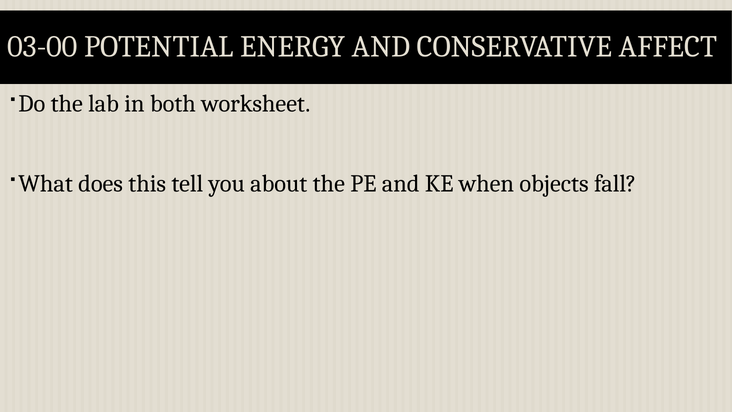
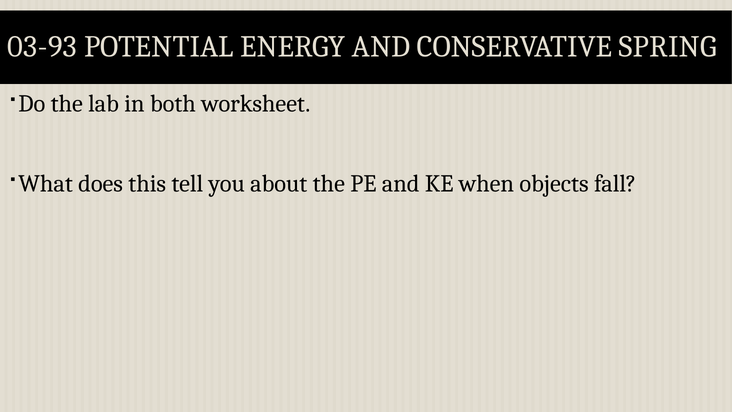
03-00: 03-00 -> 03-93 (42, 47)
AFFECT: AFFECT -> SPRING (668, 47)
